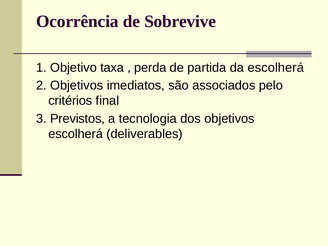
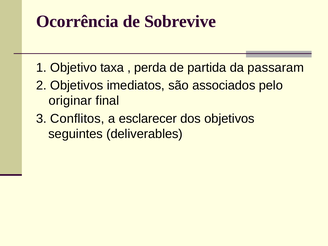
da escolherá: escolherá -> passaram (276, 68)
critérios: critérios -> originar (70, 101)
Previstos: Previstos -> Conflitos (77, 119)
tecnologia: tecnologia -> esclarecer (148, 119)
escolherá: escolherá -> seguintes (76, 134)
